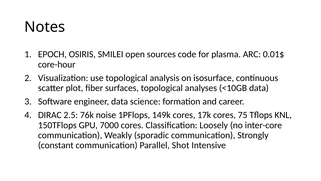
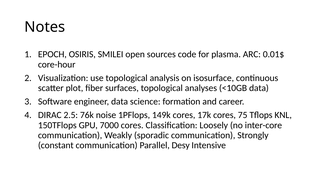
Shot: Shot -> Desy (181, 145)
